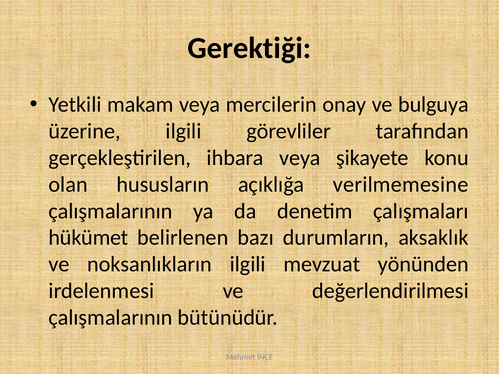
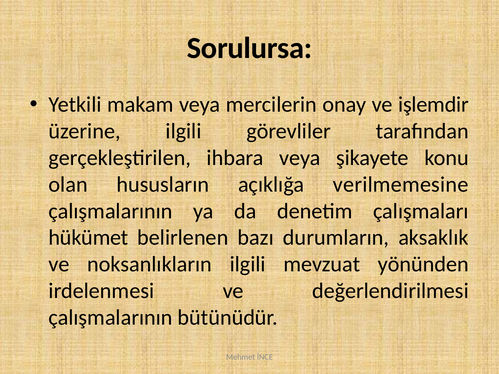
Gerektiği: Gerektiği -> Sorulursa (250, 48)
bulguya: bulguya -> işlemdir (434, 105)
